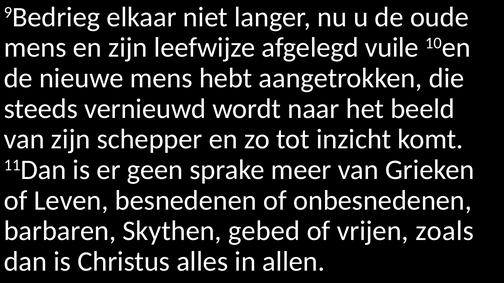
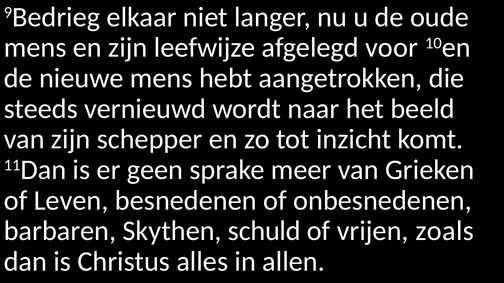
vuile: vuile -> voor (392, 48)
gebed: gebed -> schuld (264, 231)
